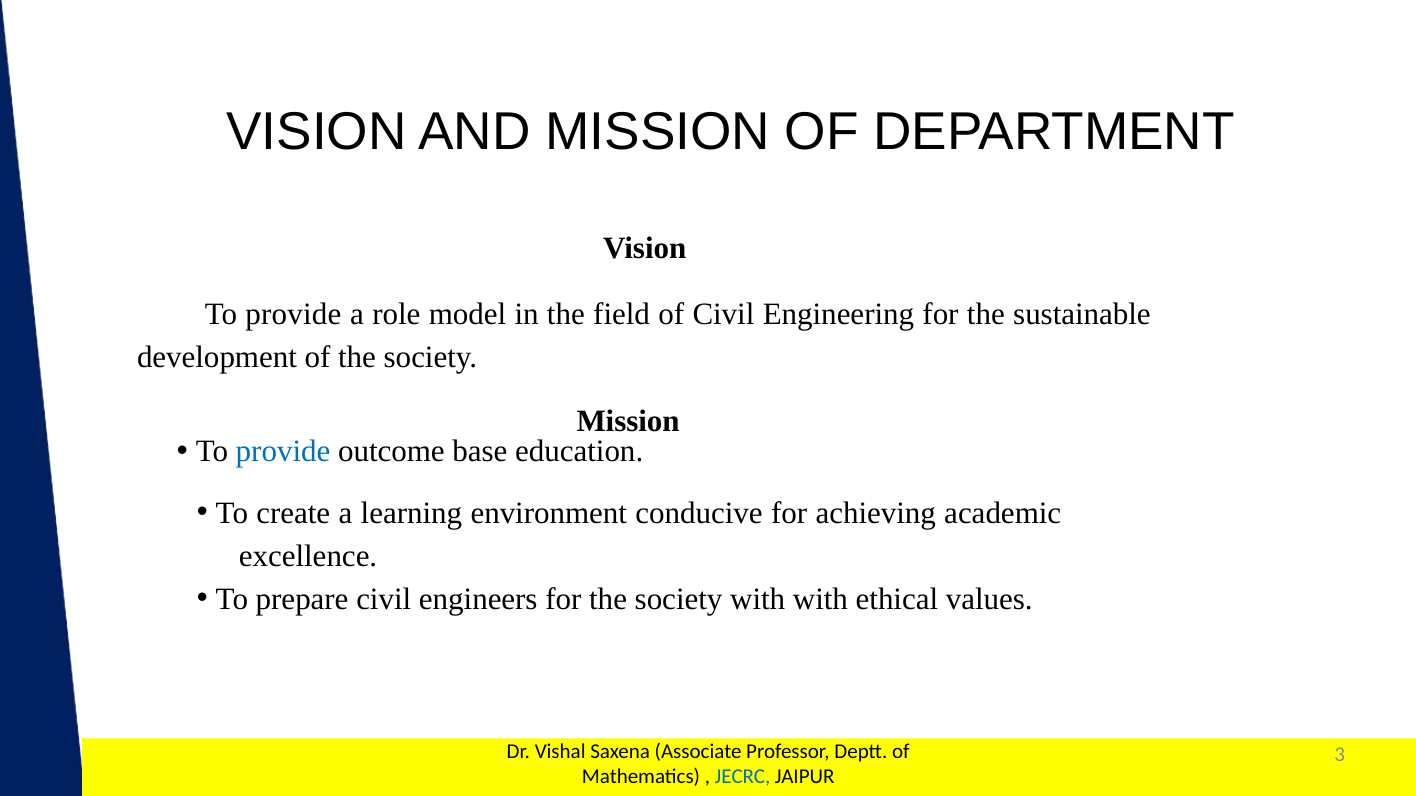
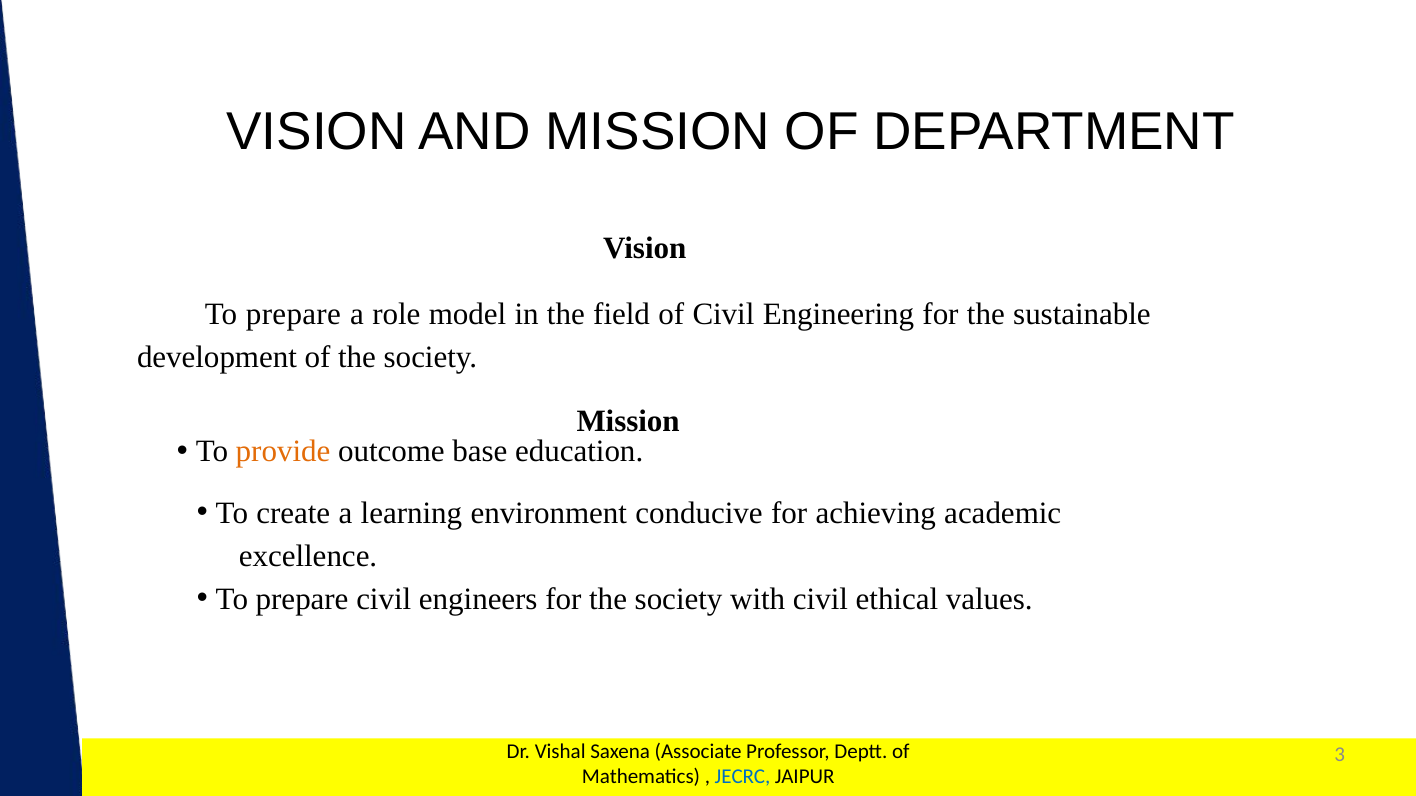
provide: provide -> prepare (293, 315)
provide colour: blue -> orange (283, 452)
with with: with -> civil (820, 599)
